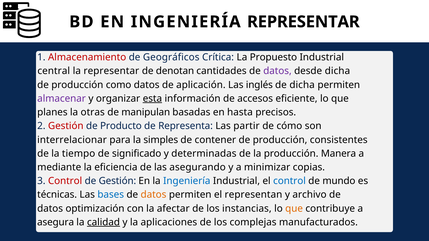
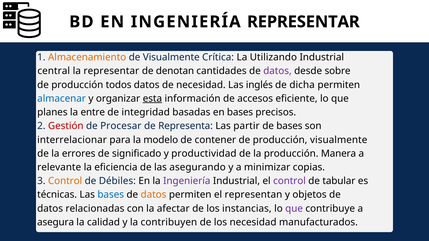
Almacenamiento colour: red -> orange (87, 57)
de Geográficos: Geográficos -> Visualmente (171, 57)
Propuesto: Propuesto -> Utilizando (273, 57)
desde dicha: dicha -> sobre (338, 71)
como: como -> todos (119, 85)
de aplicación: aplicación -> necesidad (201, 85)
almacenar colour: purple -> blue (62, 99)
otras: otras -> entre (93, 112)
manipulan: manipulan -> integridad (146, 112)
en hasta: hasta -> bases (240, 112)
Producto: Producto -> Procesar (121, 126)
de cómo: cómo -> bases (289, 126)
simples: simples -> modelo (161, 140)
producción consistentes: consistentes -> visualmente (339, 140)
tiempo: tiempo -> errores (79, 154)
determinadas: determinadas -> productividad (204, 154)
mediante: mediante -> relevante (59, 167)
Control colour: red -> orange (65, 181)
de Gestión: Gestión -> Débiles (117, 181)
Ingeniería colour: blue -> purple (187, 181)
control colour: blue -> purple (289, 181)
mundo: mundo -> tabular (339, 181)
archivo: archivo -> objetos (310, 195)
optimización: optimización -> relacionadas (95, 209)
que colour: orange -> purple (294, 209)
calidad underline: present -> none (103, 222)
aplicaciones: aplicaciones -> contribuyen (169, 222)
los complejas: complejas -> necesidad (253, 222)
